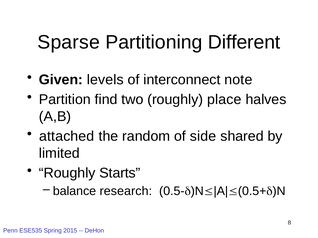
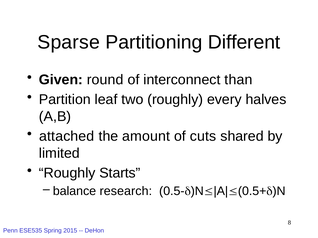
levels: levels -> round (105, 80)
note: note -> than (238, 80)
find: find -> leaf (106, 100)
place: place -> every (224, 100)
random: random -> amount (146, 137)
side: side -> cuts (203, 137)
